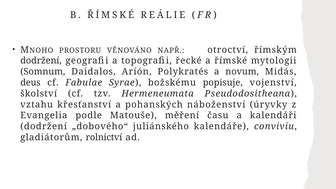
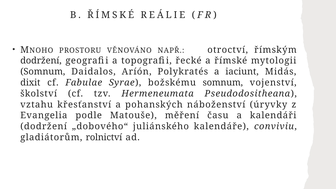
novum: novum -> iaciunt (242, 72)
deus: deus -> dixit (30, 83)
božskému popisuje: popisuje -> somnum (223, 83)
